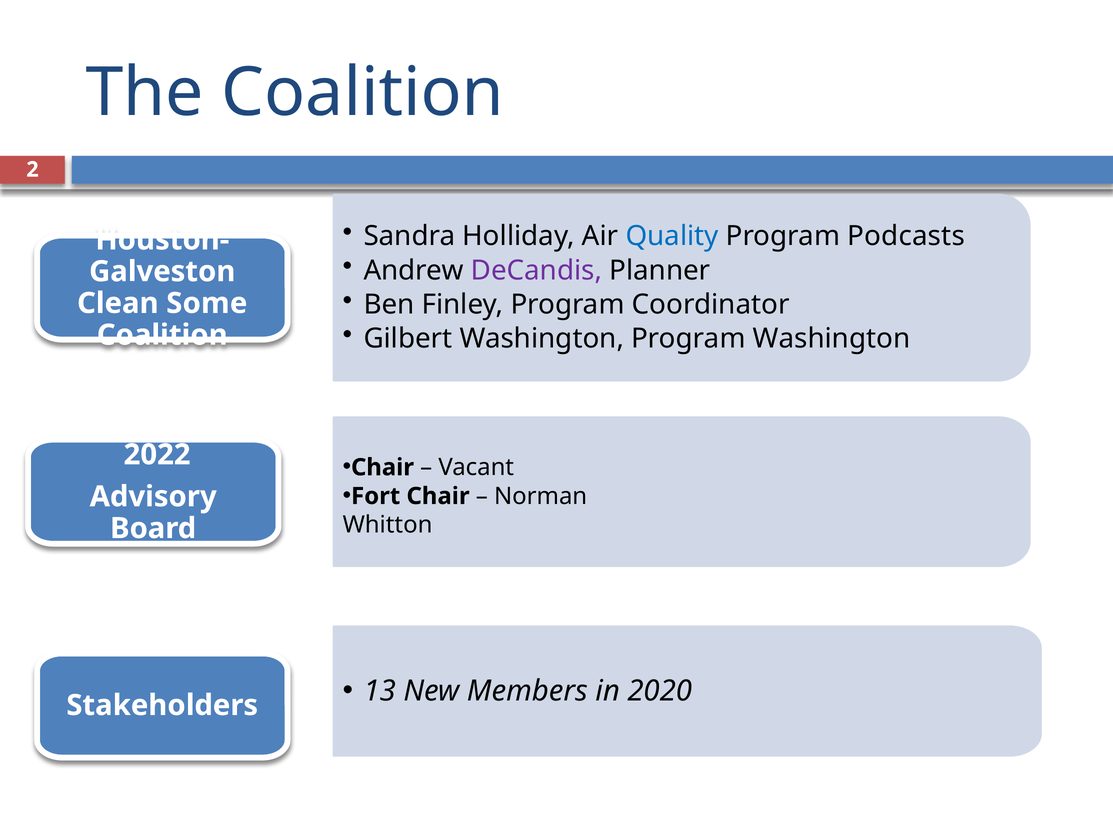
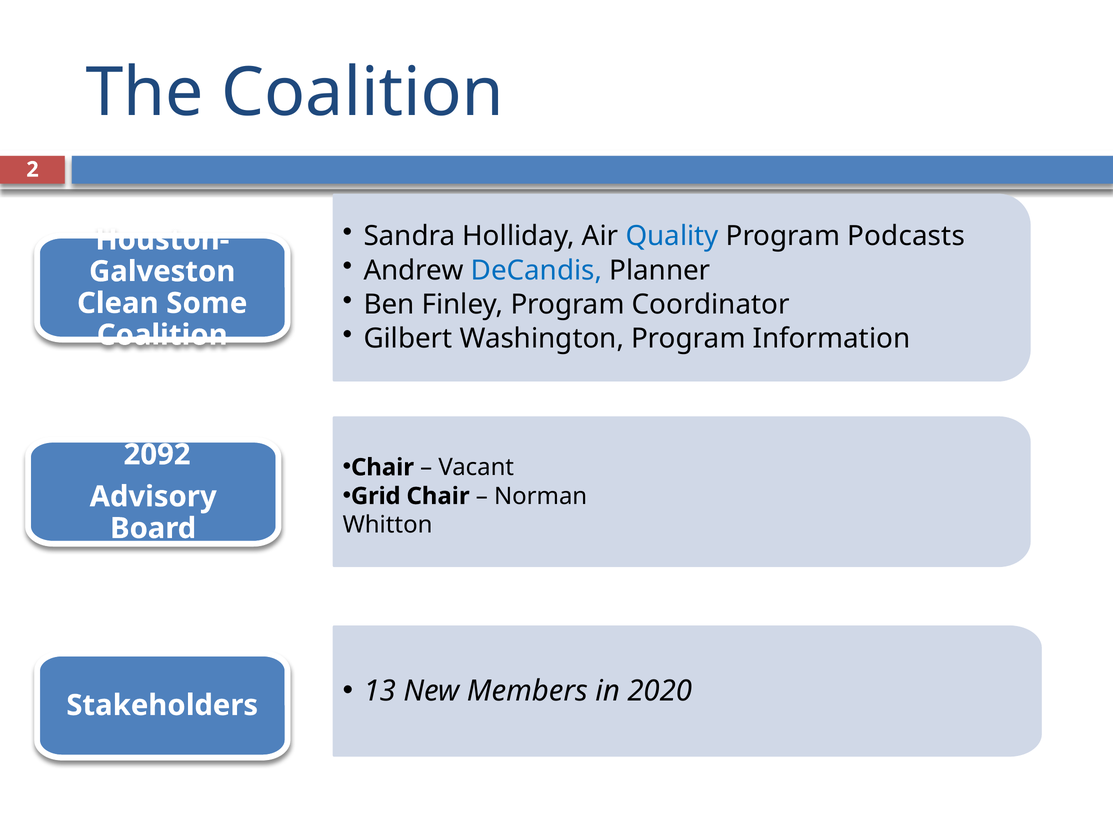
DeCandis colour: purple -> blue (536, 270)
Program Washington: Washington -> Information (831, 339)
2022: 2022 -> 2092 (157, 454)
Fort: Fort -> Grid (376, 496)
